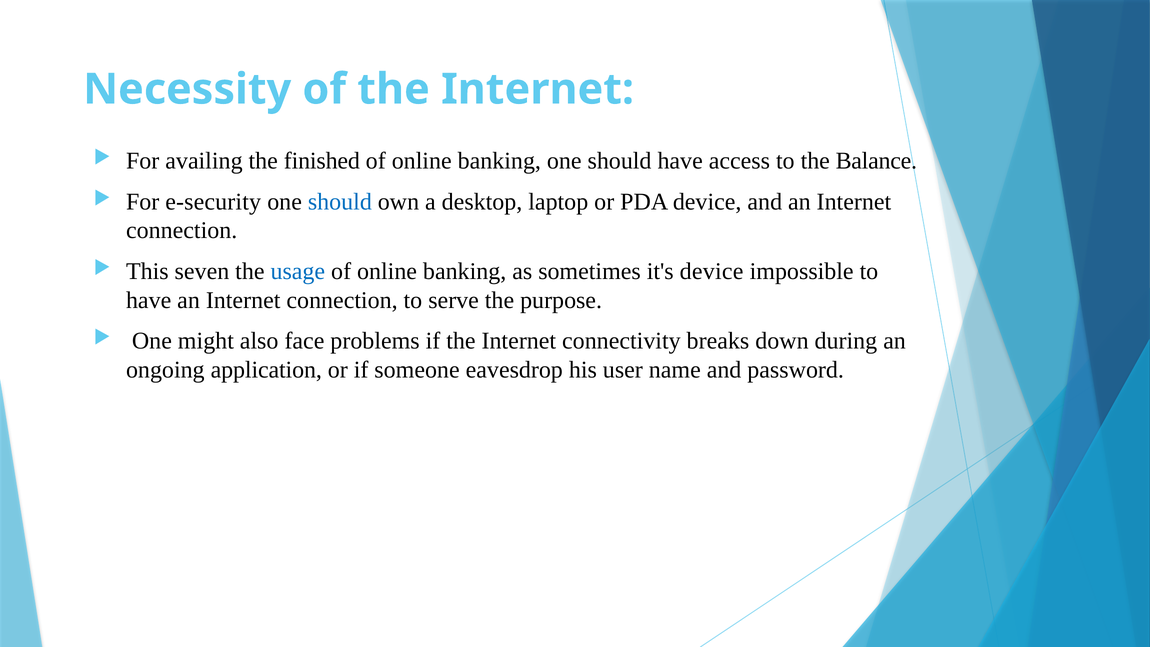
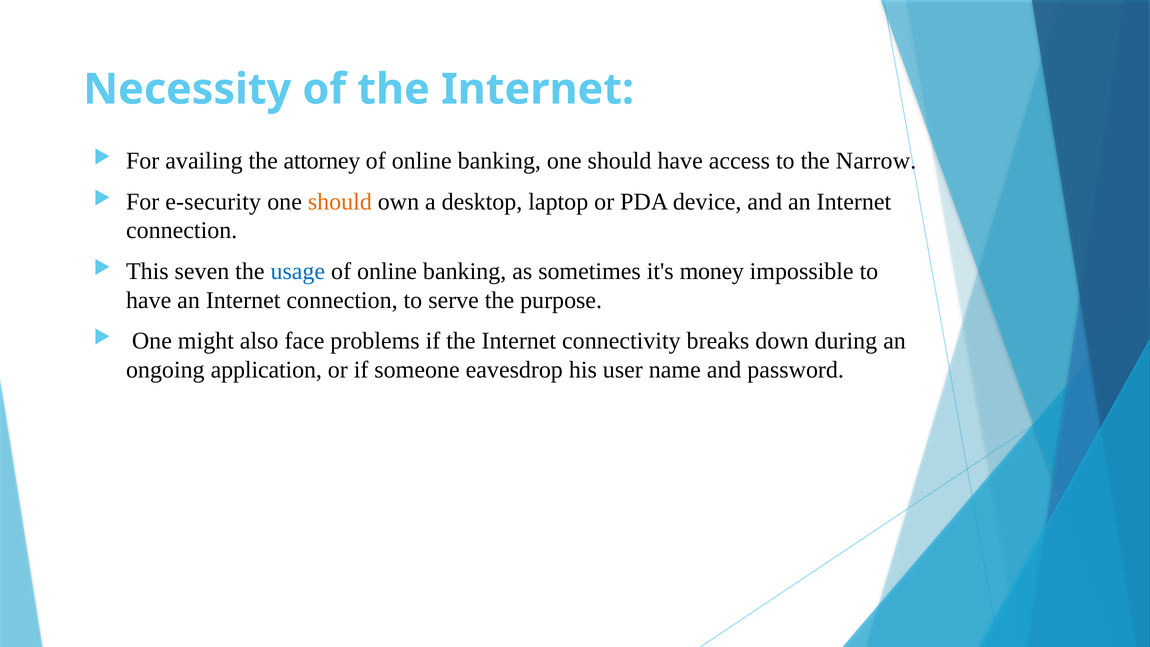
finished: finished -> attorney (322, 161)
Balance: Balance -> Narrow (876, 161)
should colour: blue -> orange (340, 202)
it's device: device -> money (712, 271)
